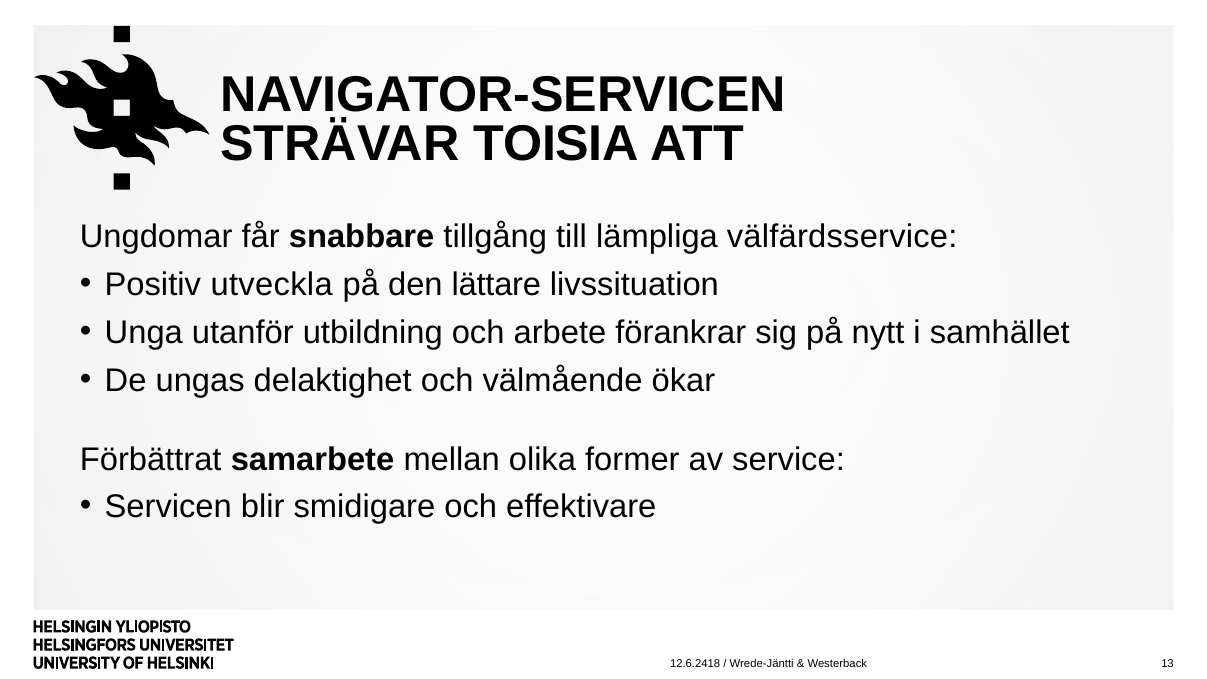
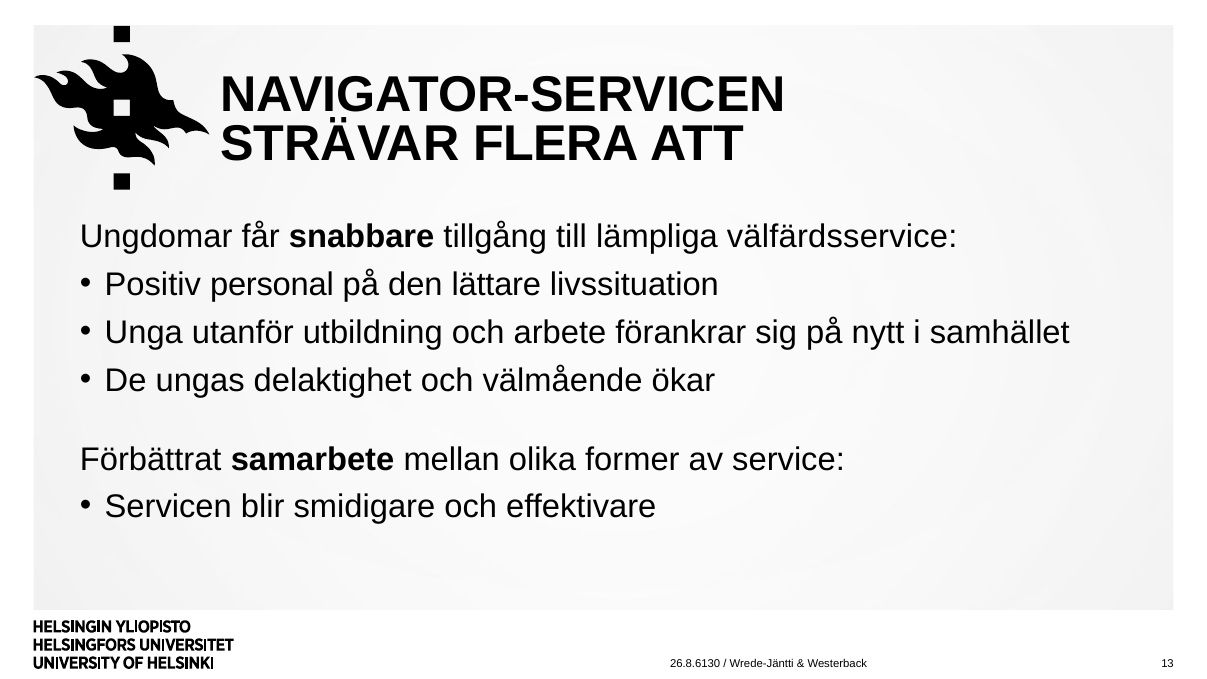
TOISIA: TOISIA -> FLERA (556, 143)
utveckla: utveckla -> personal (272, 285)
12.6.2418: 12.6.2418 -> 26.8.6130 (695, 664)
